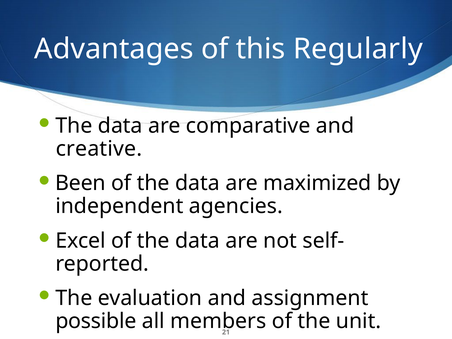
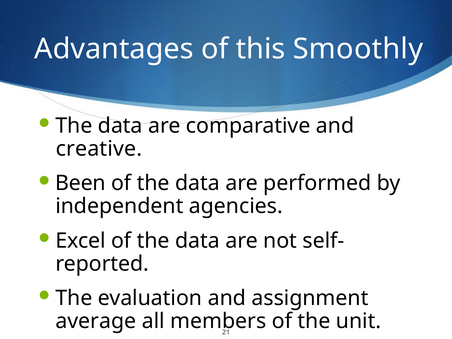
Regularly: Regularly -> Smoothly (358, 49)
maximized: maximized -> performed (317, 183)
possible: possible -> average (96, 321)
